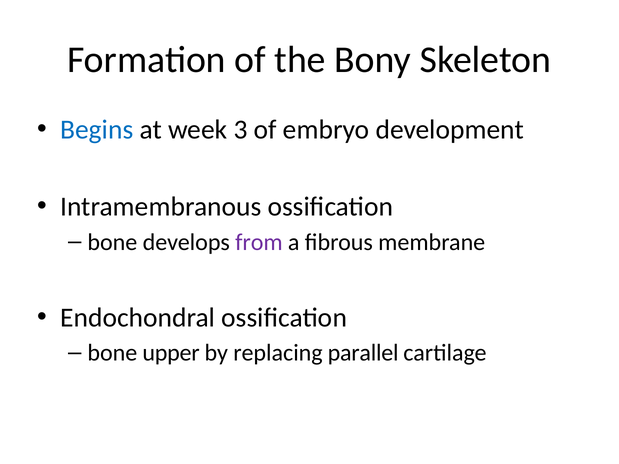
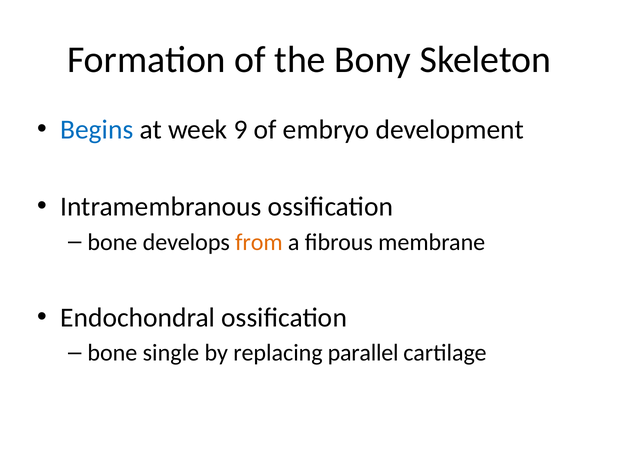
3: 3 -> 9 (241, 130)
from colour: purple -> orange (259, 242)
upper: upper -> single (171, 353)
